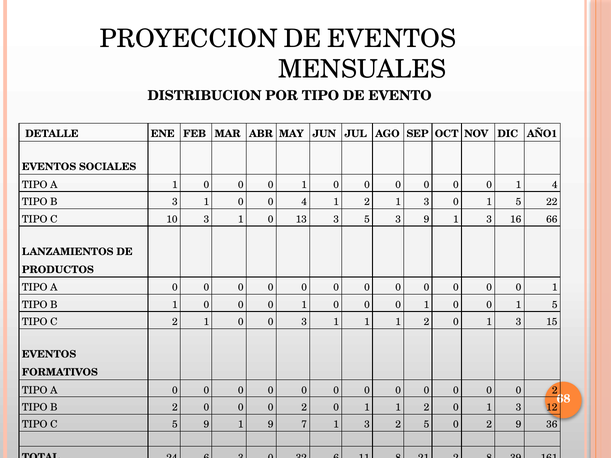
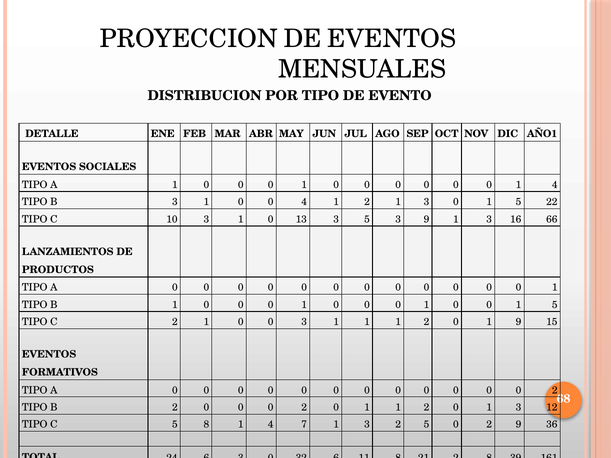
3: 3 -> 9 (519, 322)
5 9: 9 -> 8 (206, 425)
9: 9 -> 4 (271, 425)
